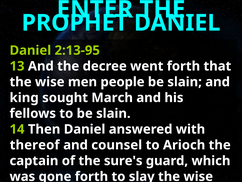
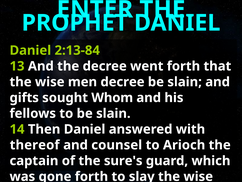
2:13-95: 2:13-95 -> 2:13-84 (77, 50)
men people: people -> decree (123, 82)
king: king -> gifts (24, 97)
March: March -> Whom (112, 97)
